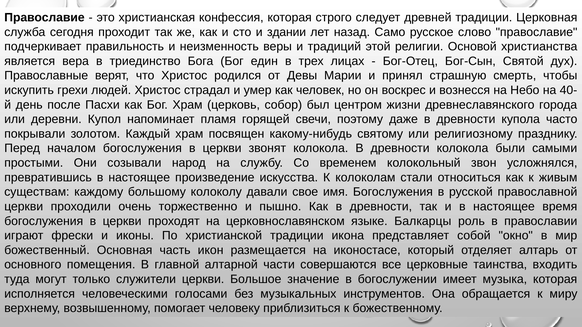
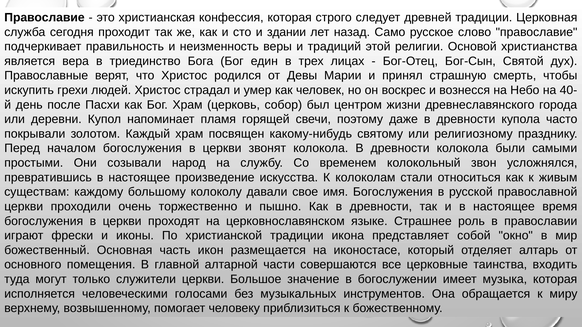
Балкарцы: Балкарцы -> Страшнее (423, 221)
